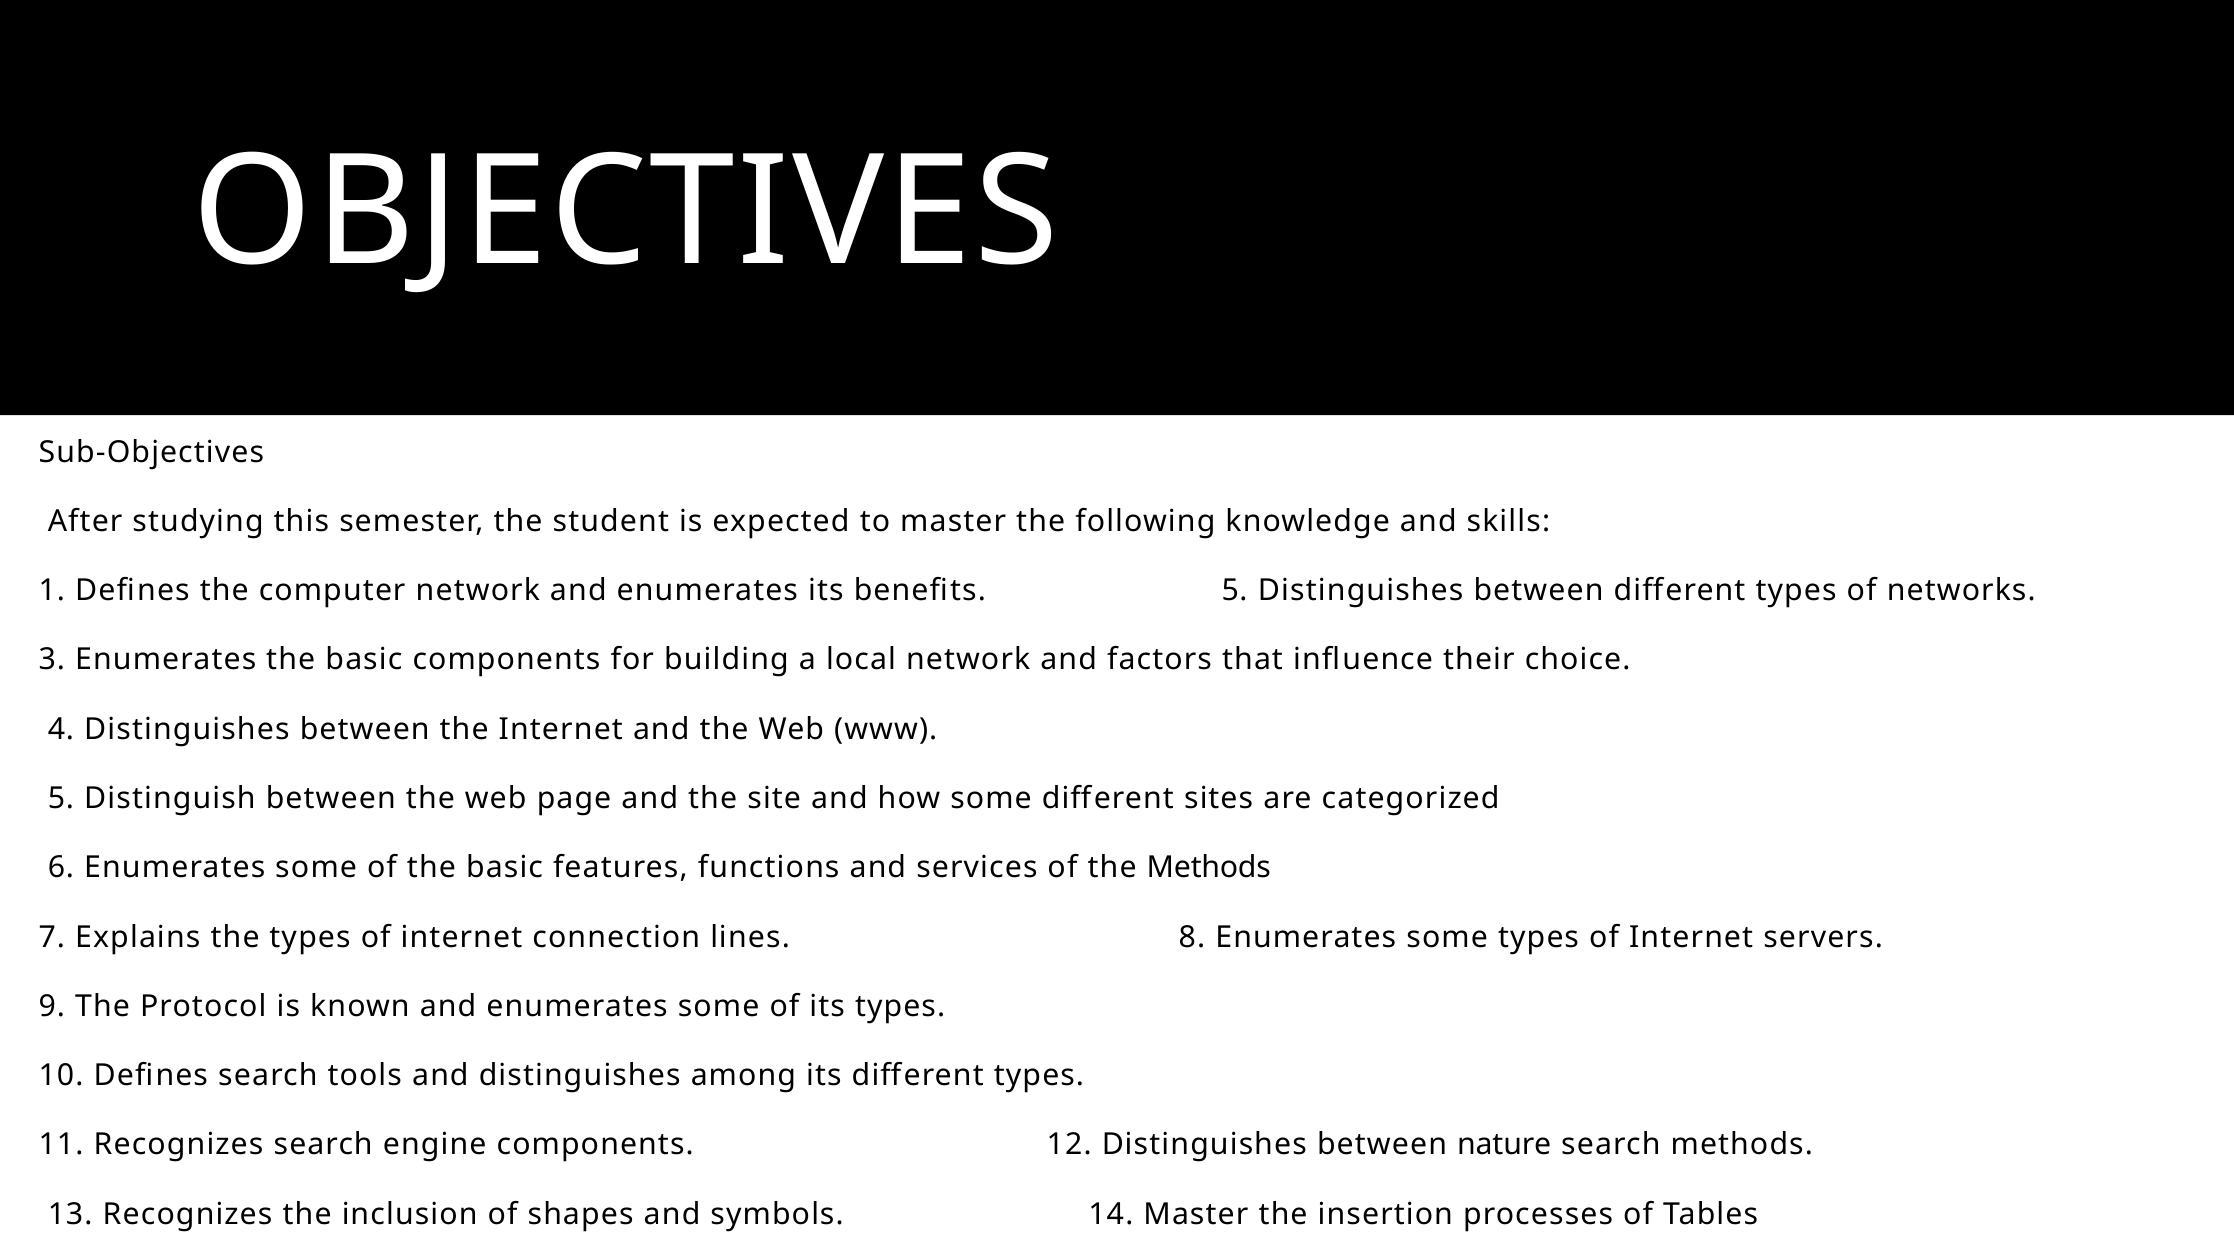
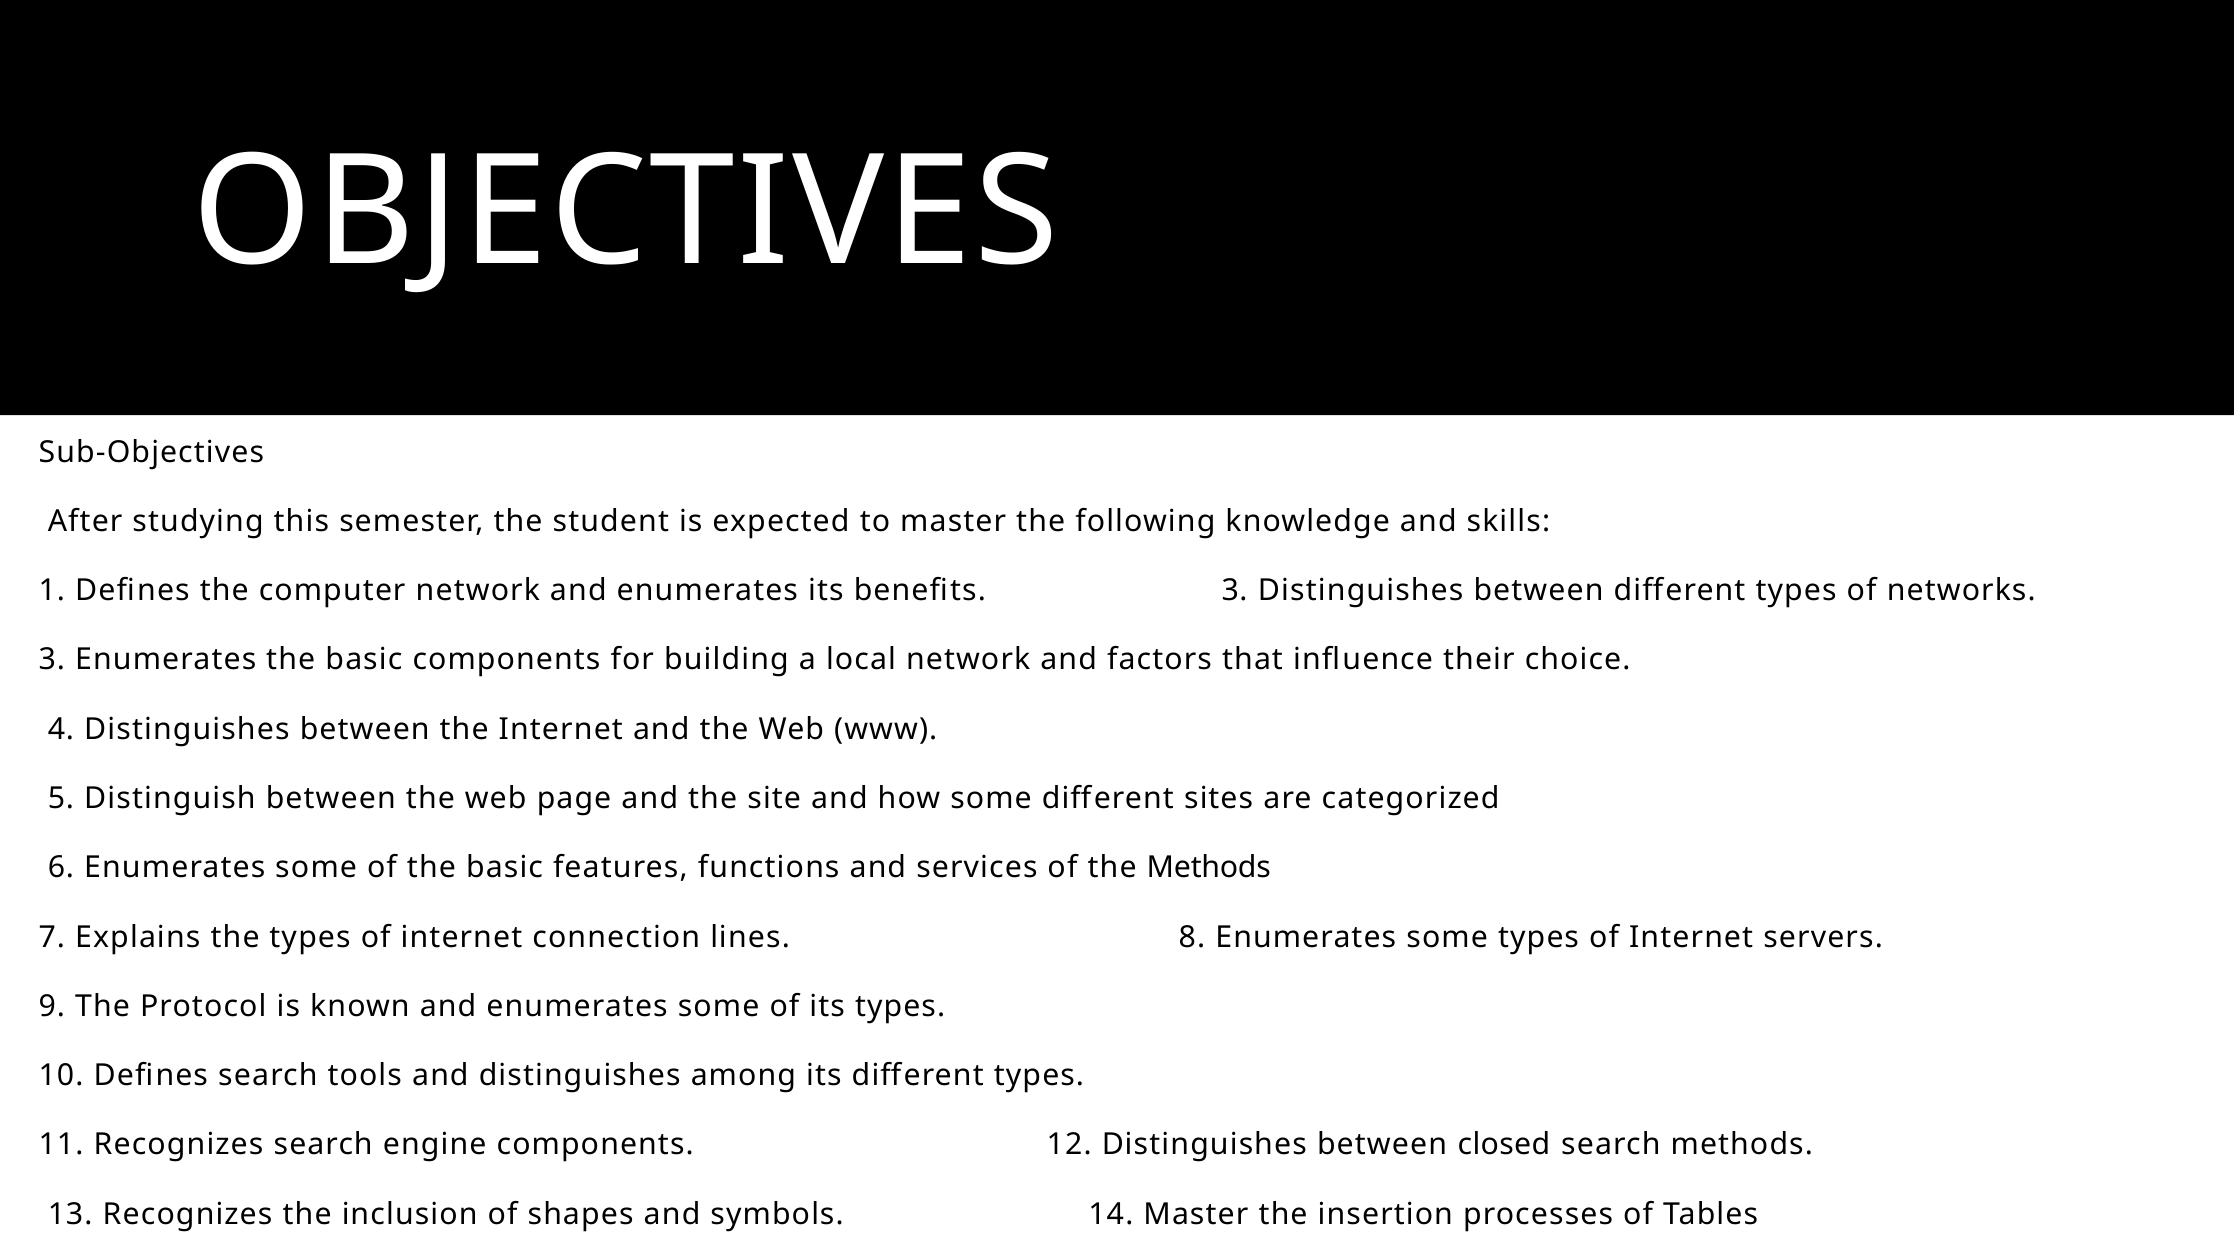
benefits 5: 5 -> 3 (1235, 590)
nature: nature -> closed (1504, 1145)
